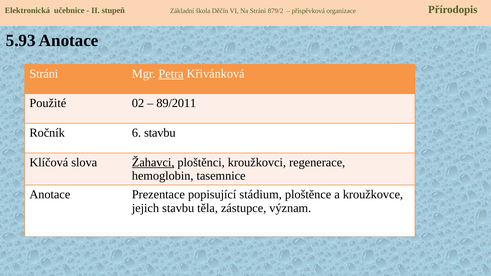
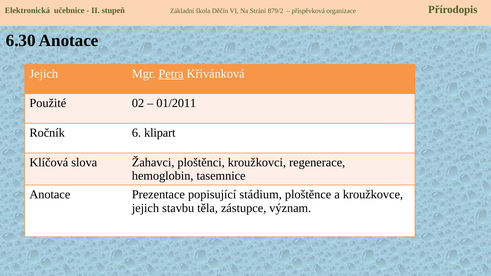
5.93: 5.93 -> 6.30 (21, 41)
Stráni: Stráni -> Jejich (44, 74)
89/2011: 89/2011 -> 01/2011 (176, 103)
6 stavbu: stavbu -> klipart (160, 133)
Žahavci underline: present -> none (153, 162)
